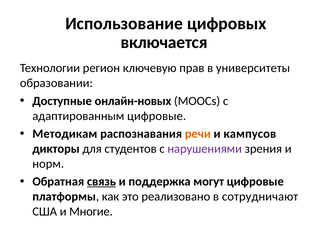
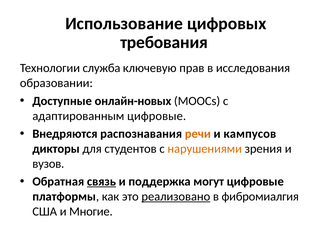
включается: включается -> требования (164, 42)
регион: регион -> служба (101, 68)
университеты: университеты -> исследования (253, 68)
Методикам: Методикам -> Внедряются (65, 134)
нарушениями colour: purple -> orange (205, 149)
норм: норм -> вузов (48, 164)
реализовано underline: none -> present (176, 197)
сотрудничают: сотрудничают -> фибромиалгия (260, 197)
